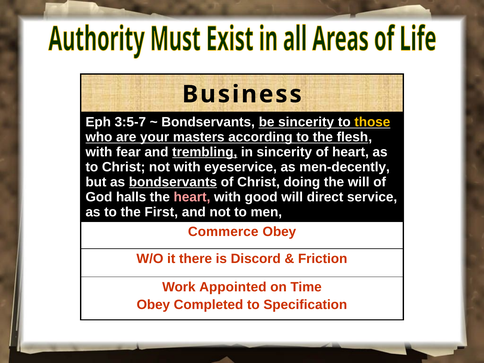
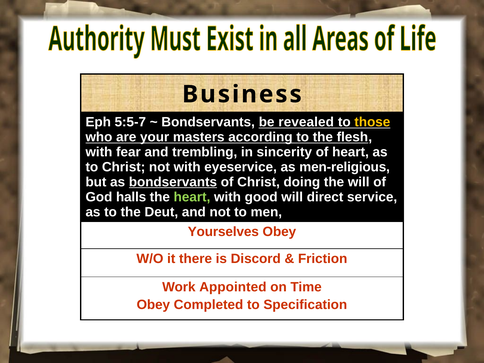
3:5-7: 3:5-7 -> 5:5-7 (130, 122)
be sincerity: sincerity -> revealed (306, 122)
trembling underline: present -> none (205, 152)
men-decently: men-decently -> men-religious (345, 167)
heart colour: pink -> light green (192, 197)
First: First -> Deut (161, 212)
Commerce: Commerce -> Yourselves (223, 232)
